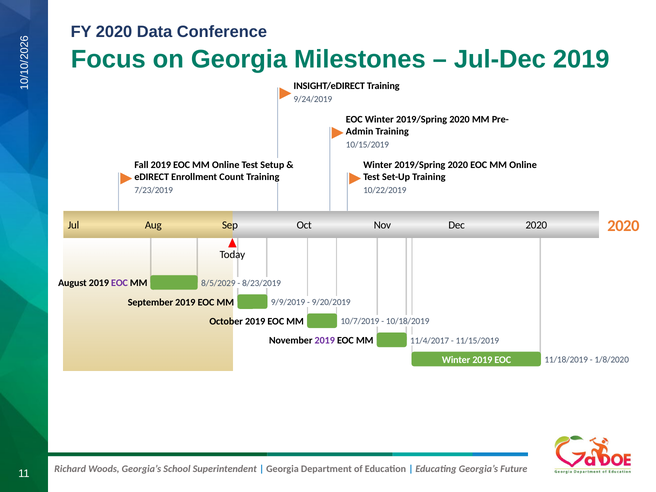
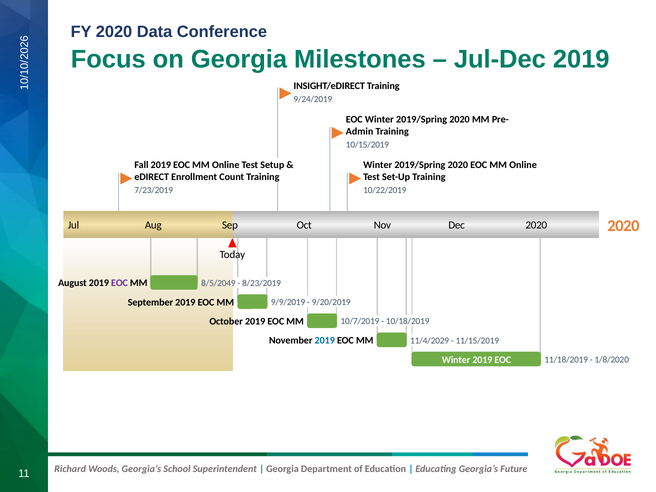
8/5/2029: 8/5/2029 -> 8/5/2049 (218, 283)
2019 colour: purple -> blue (325, 341)
11/4/2017: 11/4/2017 -> 11/4/2029 (430, 341)
